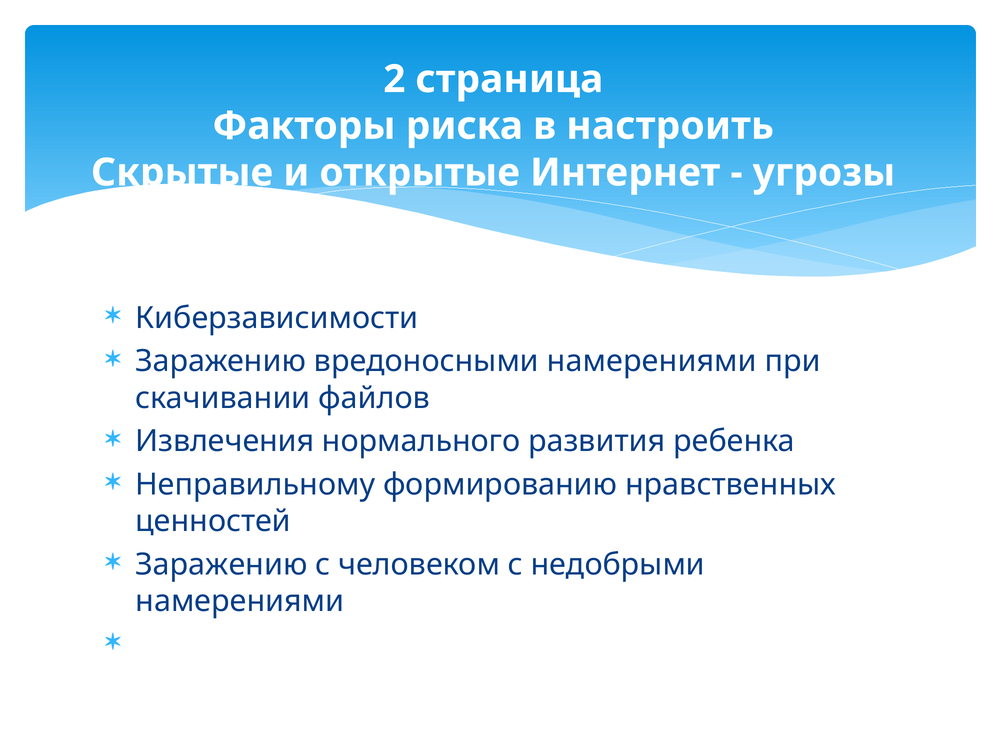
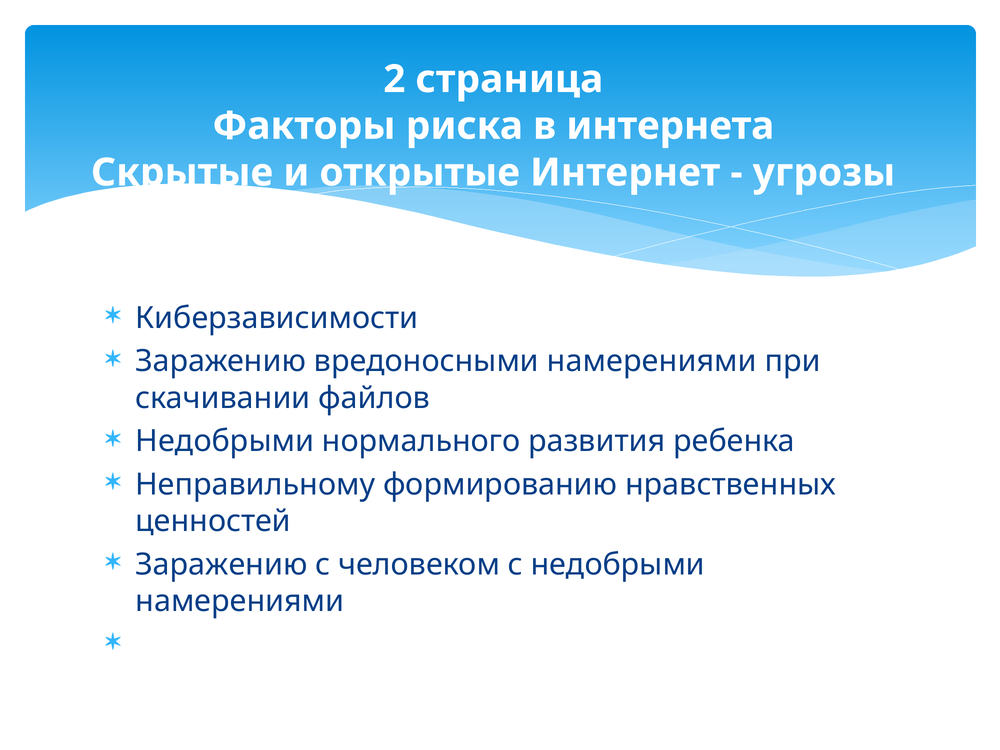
настроить: настроить -> интернета (670, 126)
Извлечения: Извлечения -> Недобрыми (225, 441)
